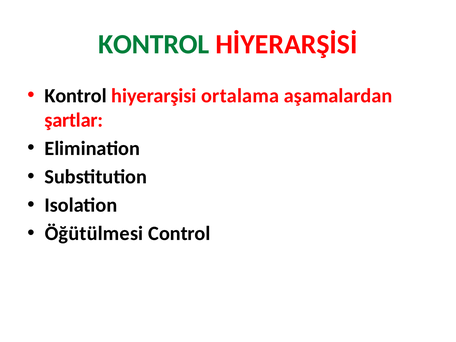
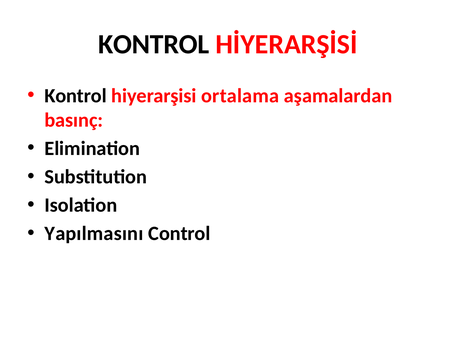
KONTROL colour: green -> black (154, 44)
şartlar: şartlar -> basınç (74, 120)
Öğütülmesi: Öğütülmesi -> Yapılmasını (94, 234)
